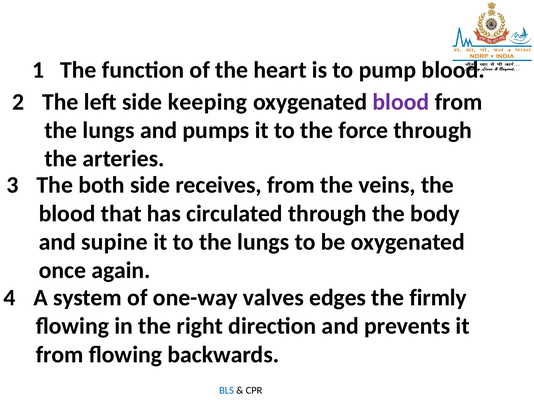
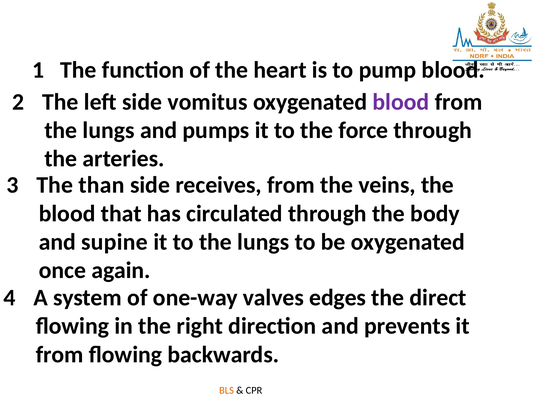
keeping: keeping -> vomitus (207, 102)
both: both -> than (101, 185)
firmly: firmly -> direct (438, 298)
BLS colour: blue -> orange (227, 391)
